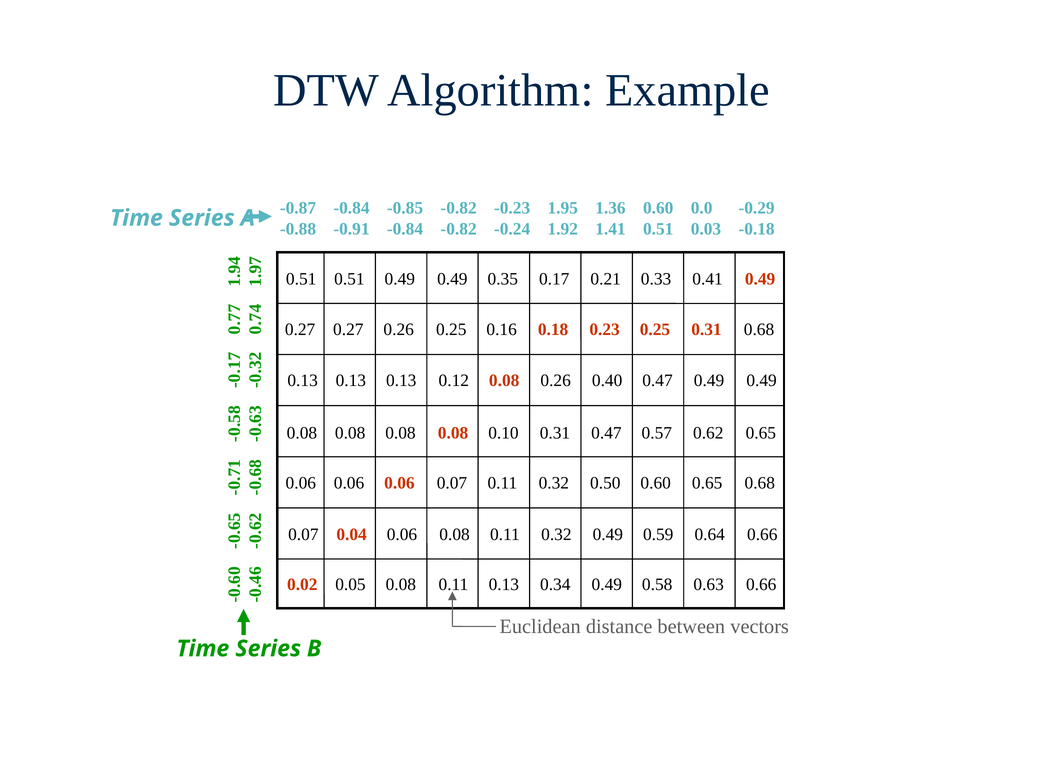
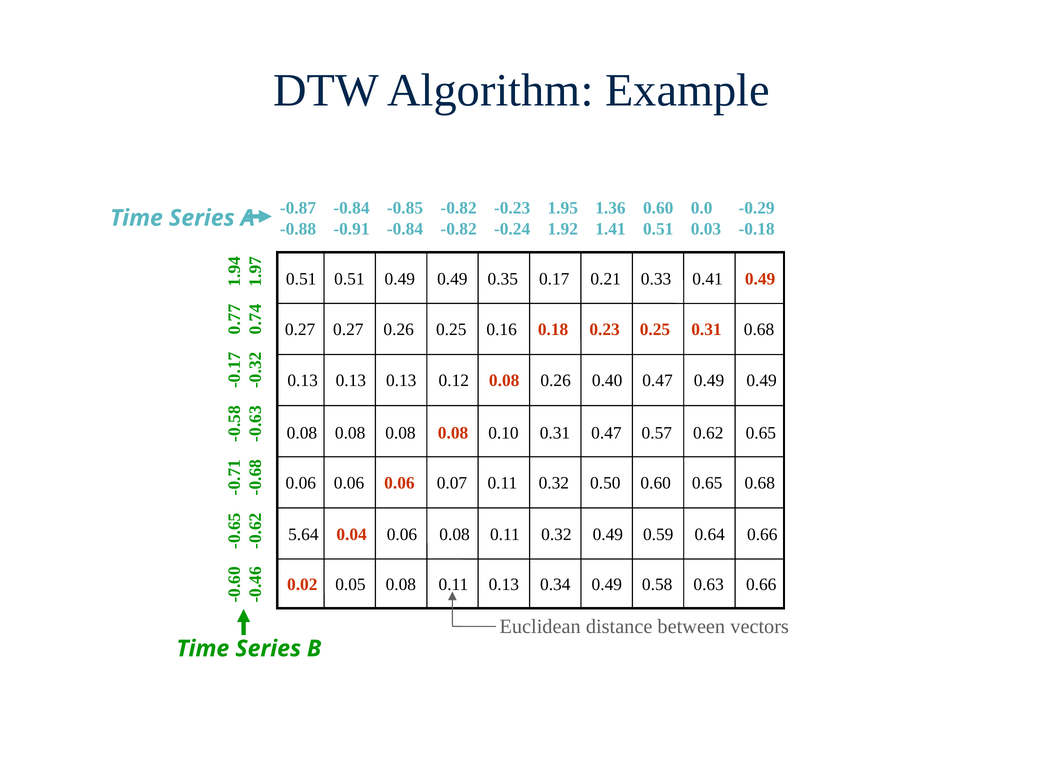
0.07: 0.07 -> 5.64 (303, 534)
